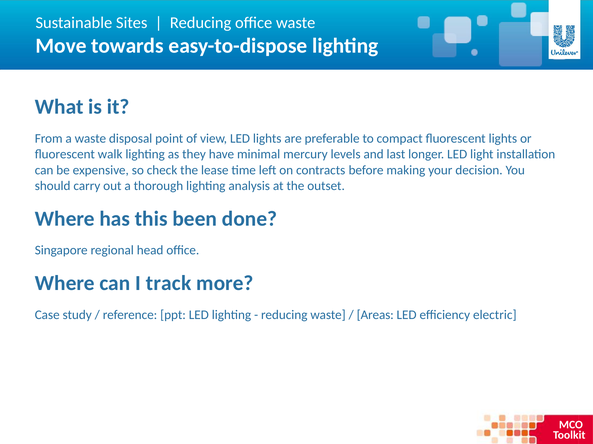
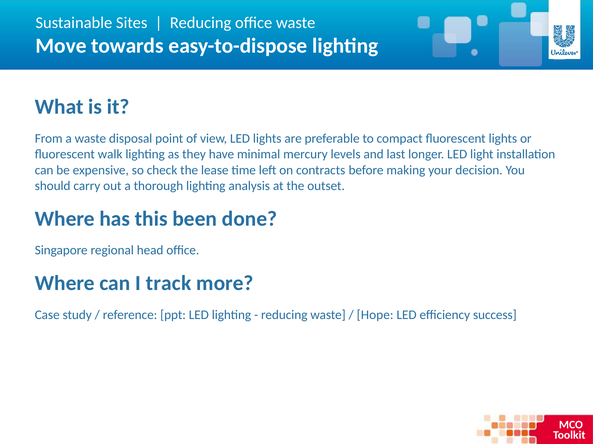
Areas: Areas -> Hope (375, 315)
electric: electric -> success (495, 315)
